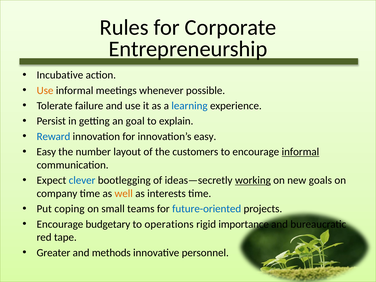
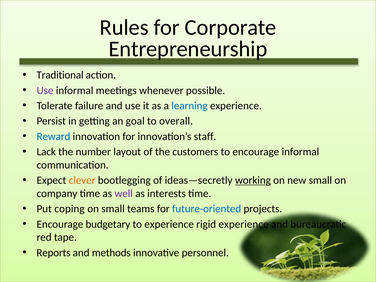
Incubative: Incubative -> Traditional (60, 75)
Use colour: orange -> purple (45, 90)
explain: explain -> overall (176, 121)
innovation’s easy: easy -> staff (205, 136)
Easy: Easy -> Lack (46, 152)
informal underline: present -> none (300, 152)
clever colour: blue -> orange (82, 180)
new goals: goals -> small (320, 180)
well colour: orange -> purple (124, 193)
to operations: operations -> experience (169, 224)
rigid importance: importance -> experience (244, 224)
Greater: Greater -> Reports (53, 253)
